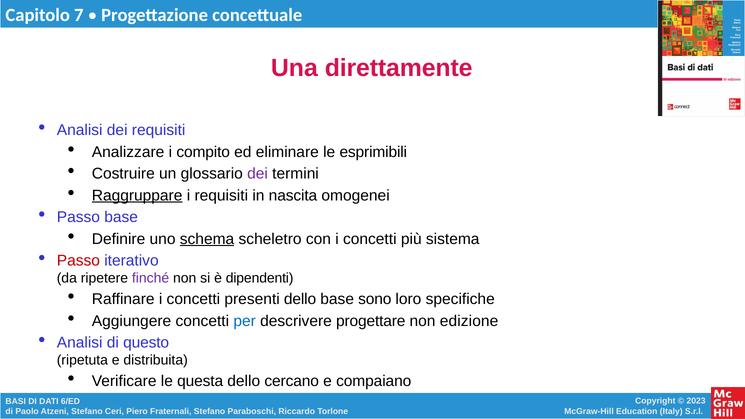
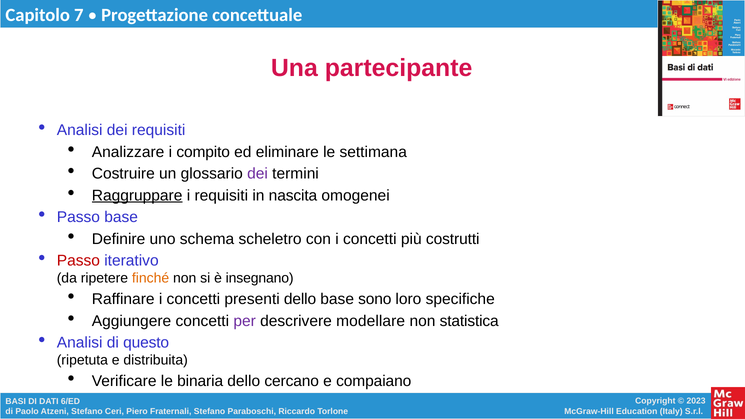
direttamente: direttamente -> partecipante (399, 68)
esprimibili: esprimibili -> settimana (373, 152)
schema underline: present -> none (207, 239)
sistema: sistema -> costrutti (453, 239)
finché colour: purple -> orange (151, 278)
dipendenti: dipendenti -> insegnano (260, 278)
per colour: blue -> purple (245, 321)
progettare: progettare -> modellare (371, 321)
edizione: edizione -> statistica (469, 321)
questa: questa -> binaria (200, 381)
